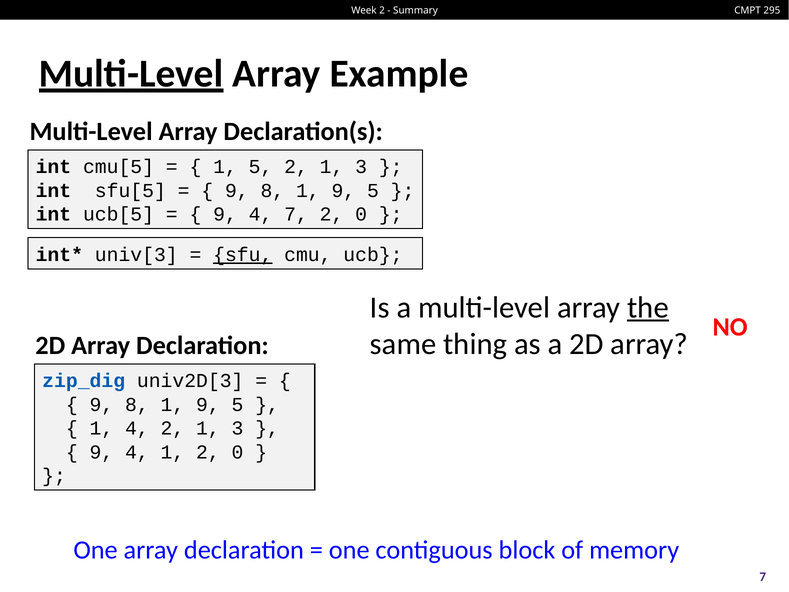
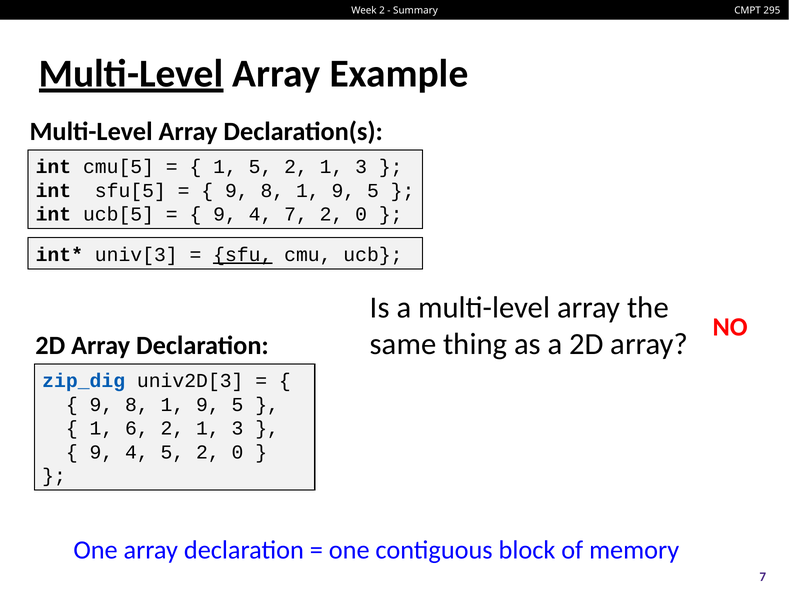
the underline: present -> none (648, 307)
1 4: 4 -> 6 (137, 428)
4 1: 1 -> 5 (172, 452)
